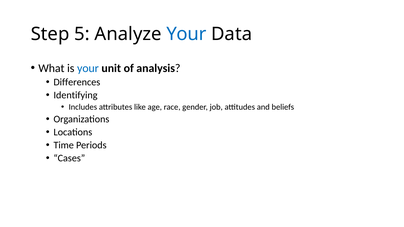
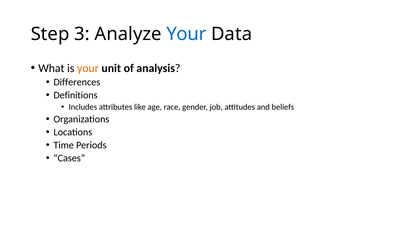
5: 5 -> 3 (82, 34)
your colour: blue -> orange (88, 68)
Identifying: Identifying -> Definitions (76, 95)
